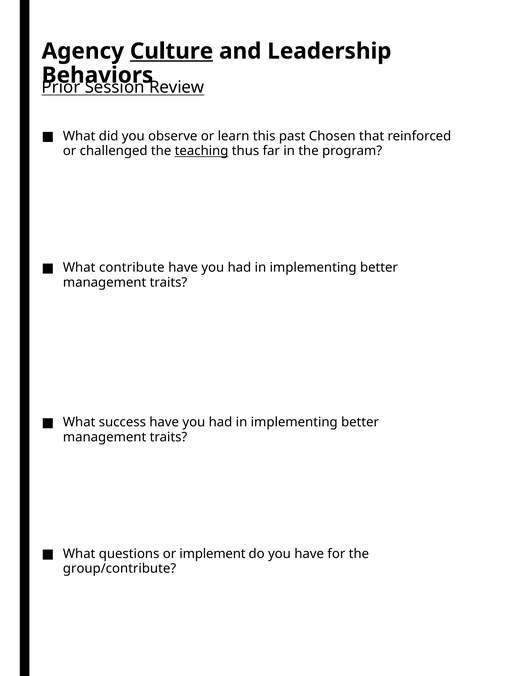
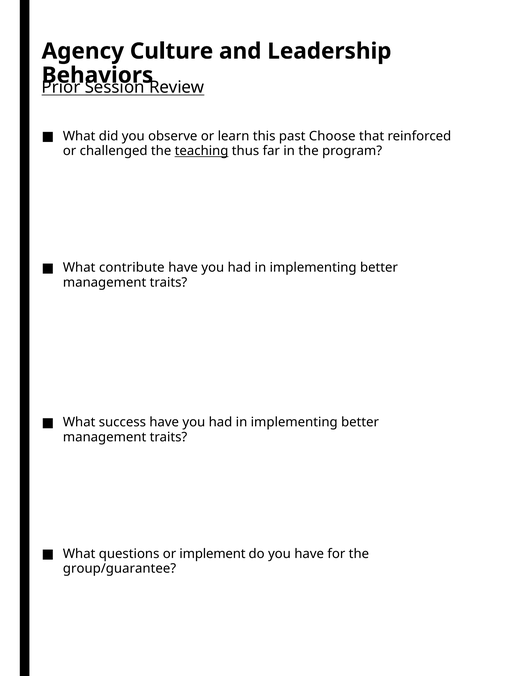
Culture underline: present -> none (172, 51)
Chosen: Chosen -> Choose (332, 136)
group/contribute: group/contribute -> group/guarantee (119, 569)
